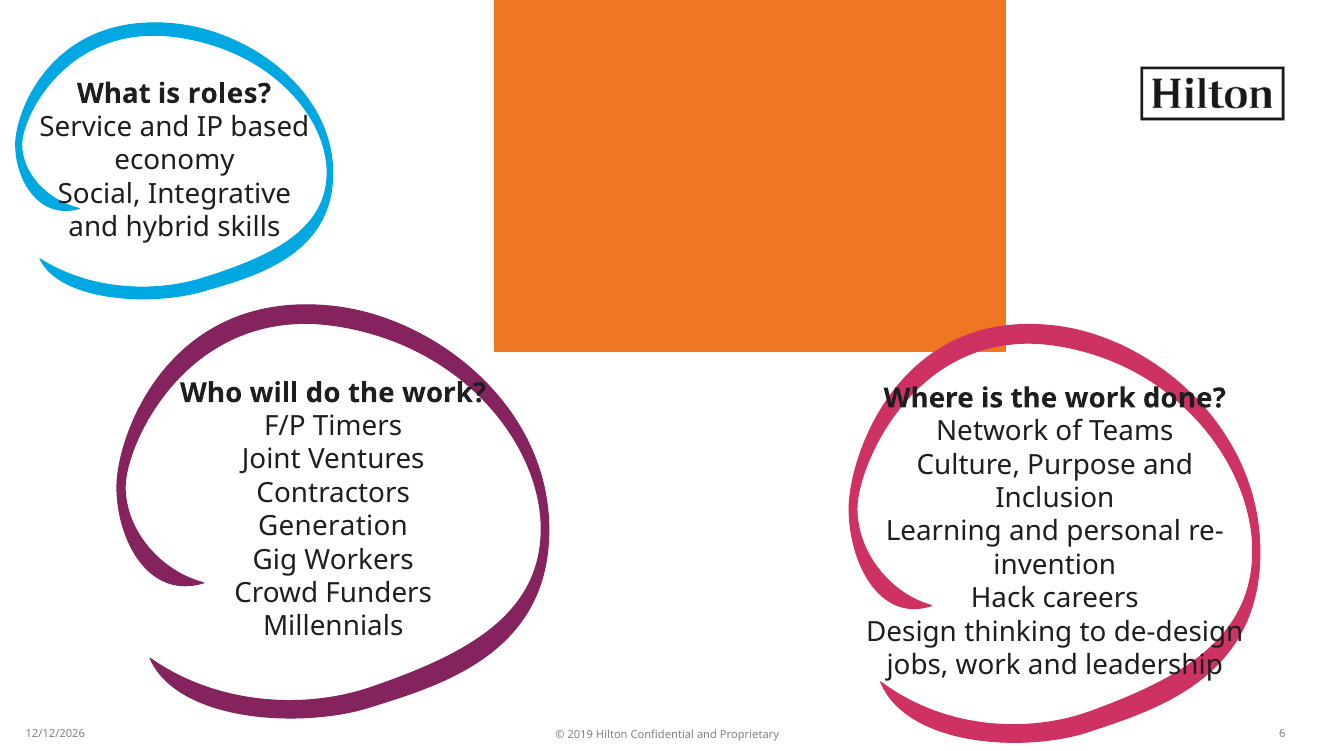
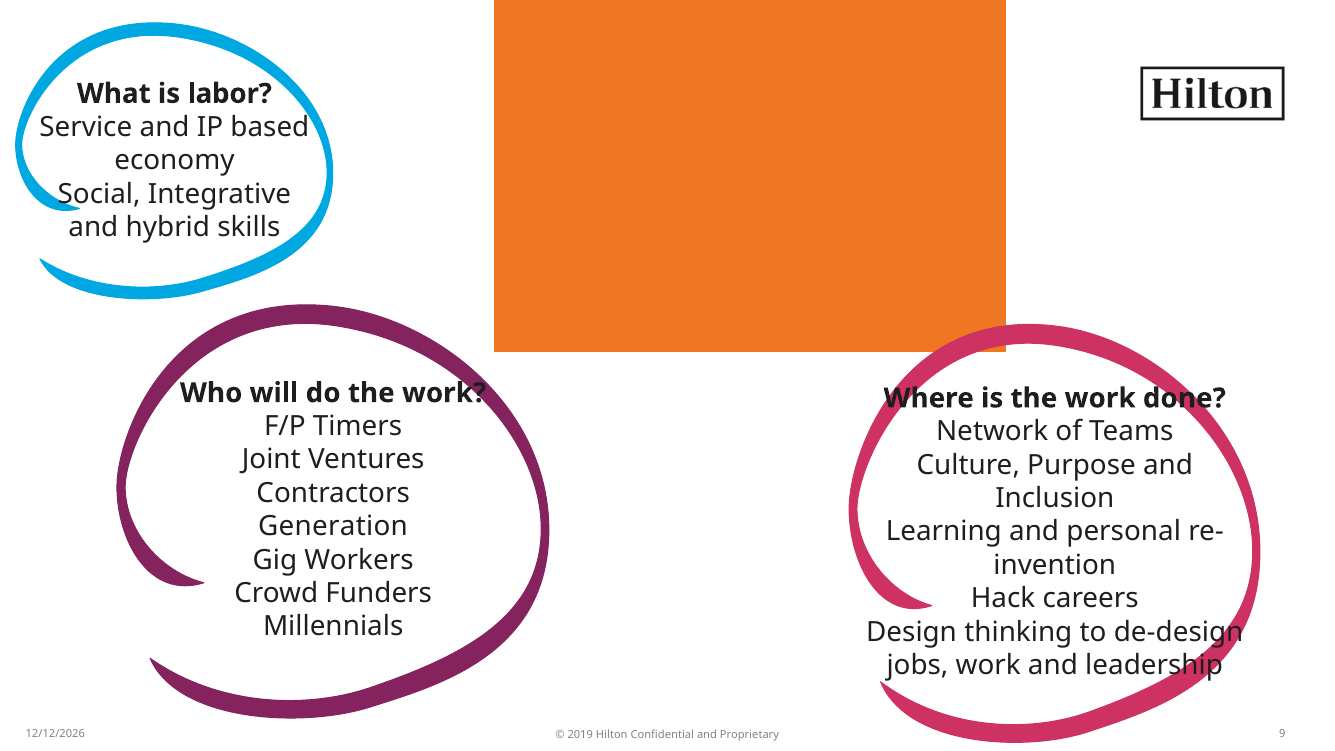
roles: roles -> labor (230, 94)
6: 6 -> 9 (1282, 733)
